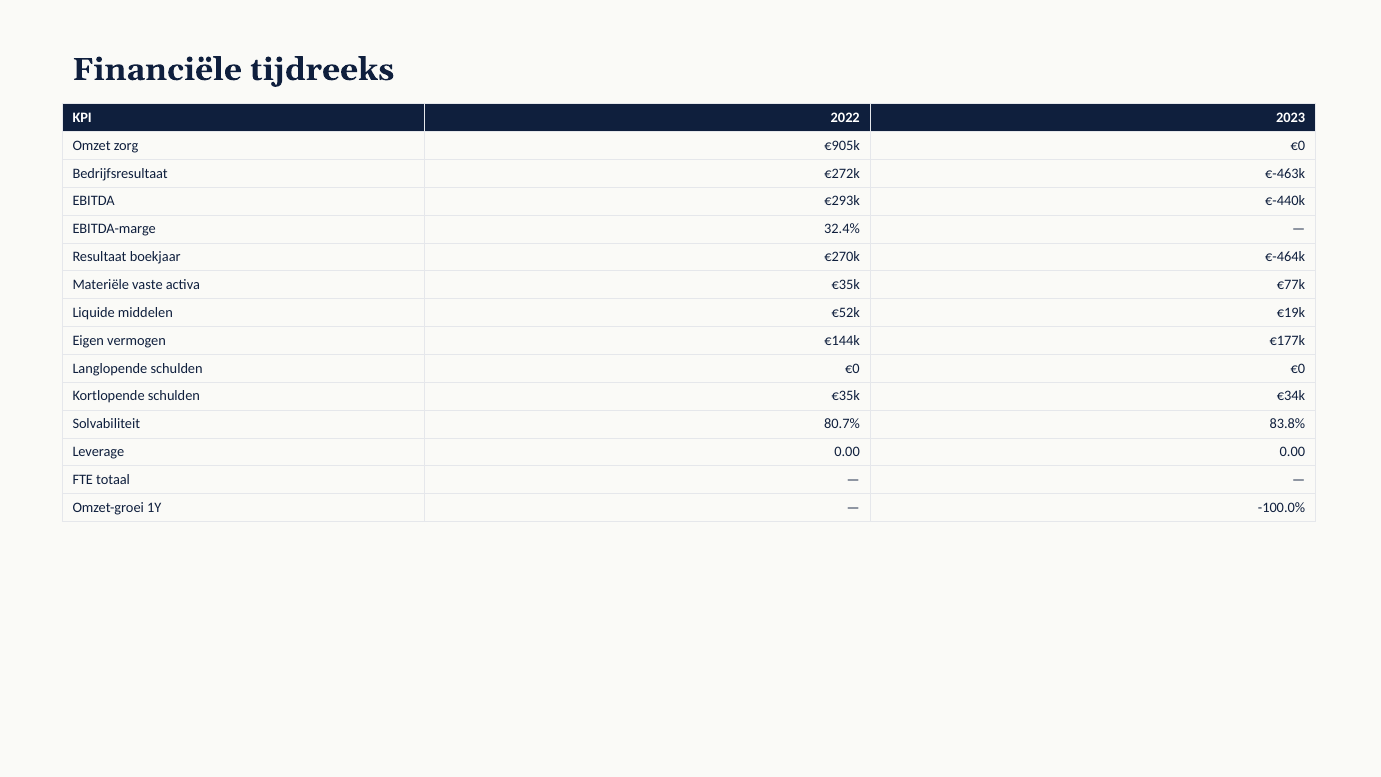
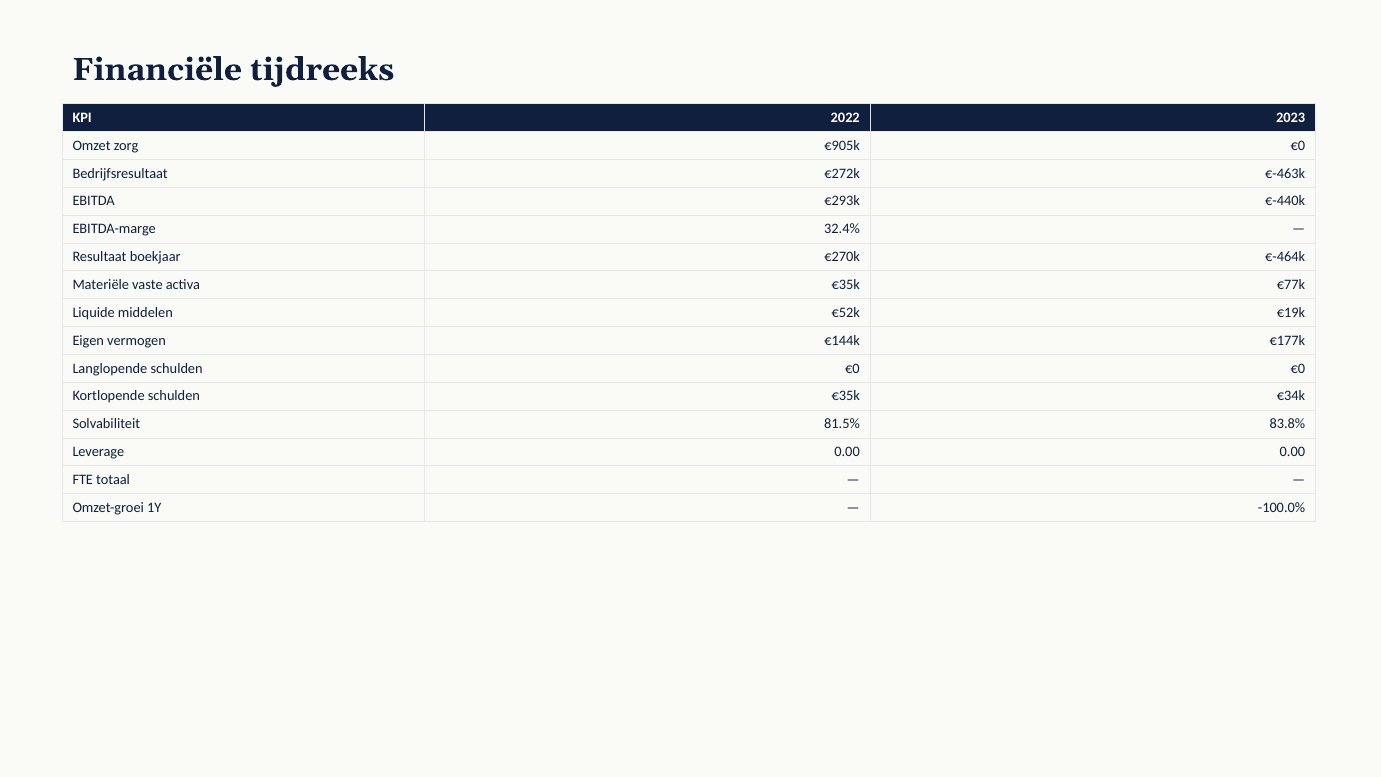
80.7%: 80.7% -> 81.5% (842, 424)
